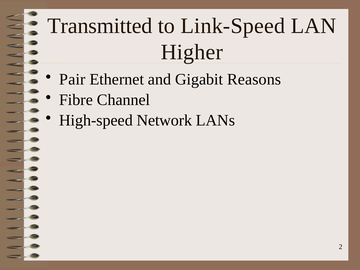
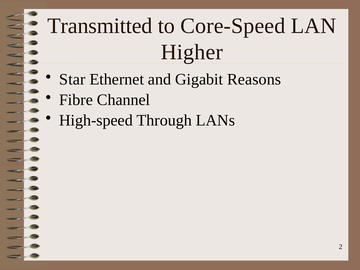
Link-Speed: Link-Speed -> Core-Speed (233, 26)
Pair: Pair -> Star (72, 79)
Network: Network -> Through (164, 120)
